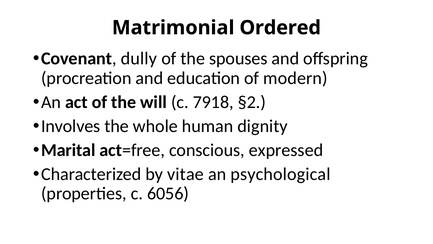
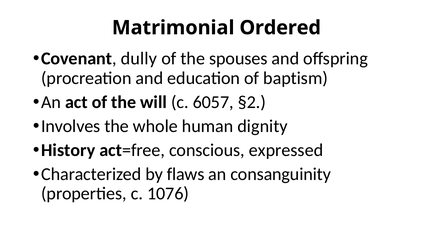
modern: modern -> baptism (296, 78)
7918: 7918 -> 6057 (213, 102)
Marital: Marital -> History (68, 150)
vitae: vitae -> flaws (186, 174)
psychological: psychological -> consanguinity (281, 174)
6056: 6056 -> 1076 (168, 193)
